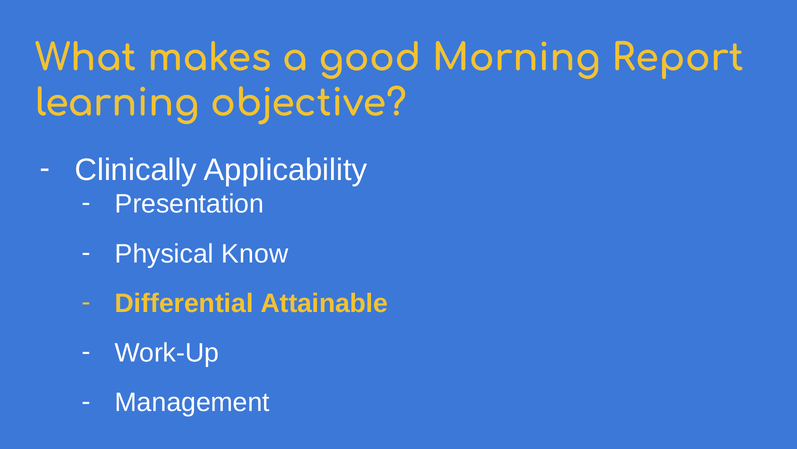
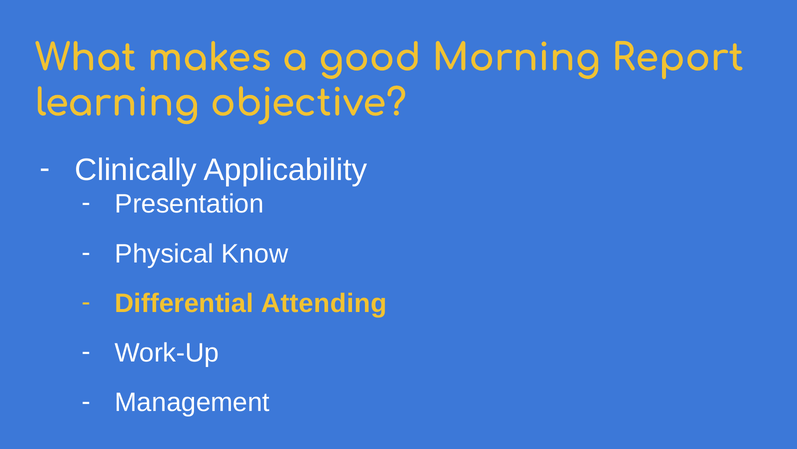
Attainable: Attainable -> Attending (324, 303)
